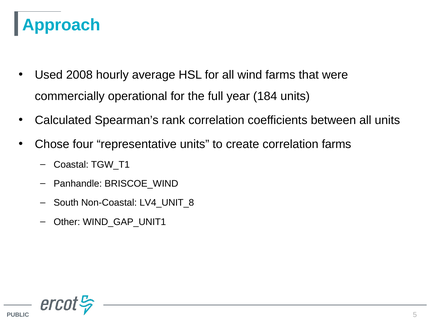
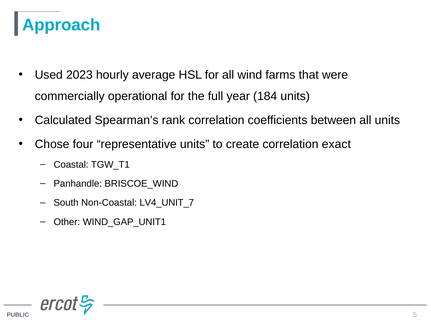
2008: 2008 -> 2023 (79, 75)
correlation farms: farms -> exact (336, 144)
LV4_UNIT_8: LV4_UNIT_8 -> LV4_UNIT_7 (167, 203)
